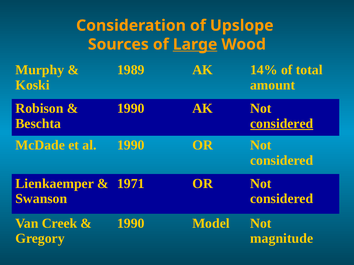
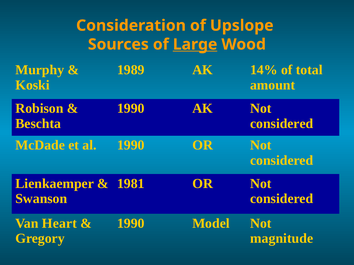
considered underline: present -> none (282, 124)
1971: 1971 -> 1981 (131, 184)
Creek: Creek -> Heart (59, 224)
